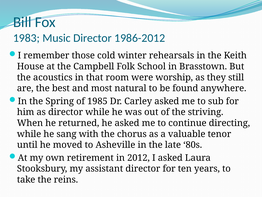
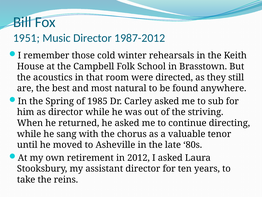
1983: 1983 -> 1951 (26, 38)
1986-2012: 1986-2012 -> 1987-2012 (140, 38)
worship: worship -> directed (174, 77)
